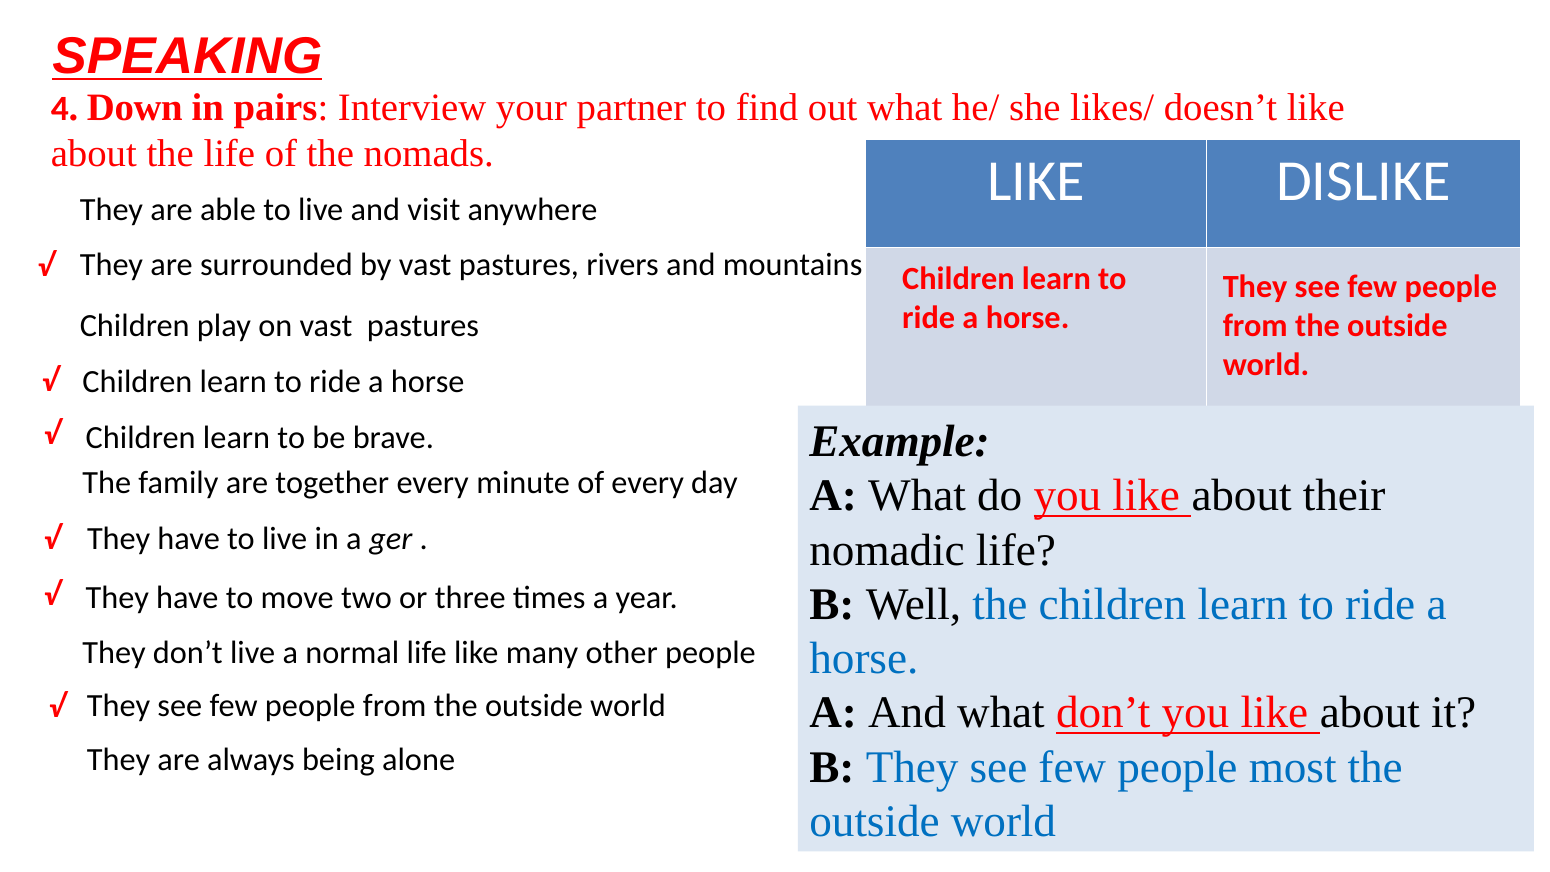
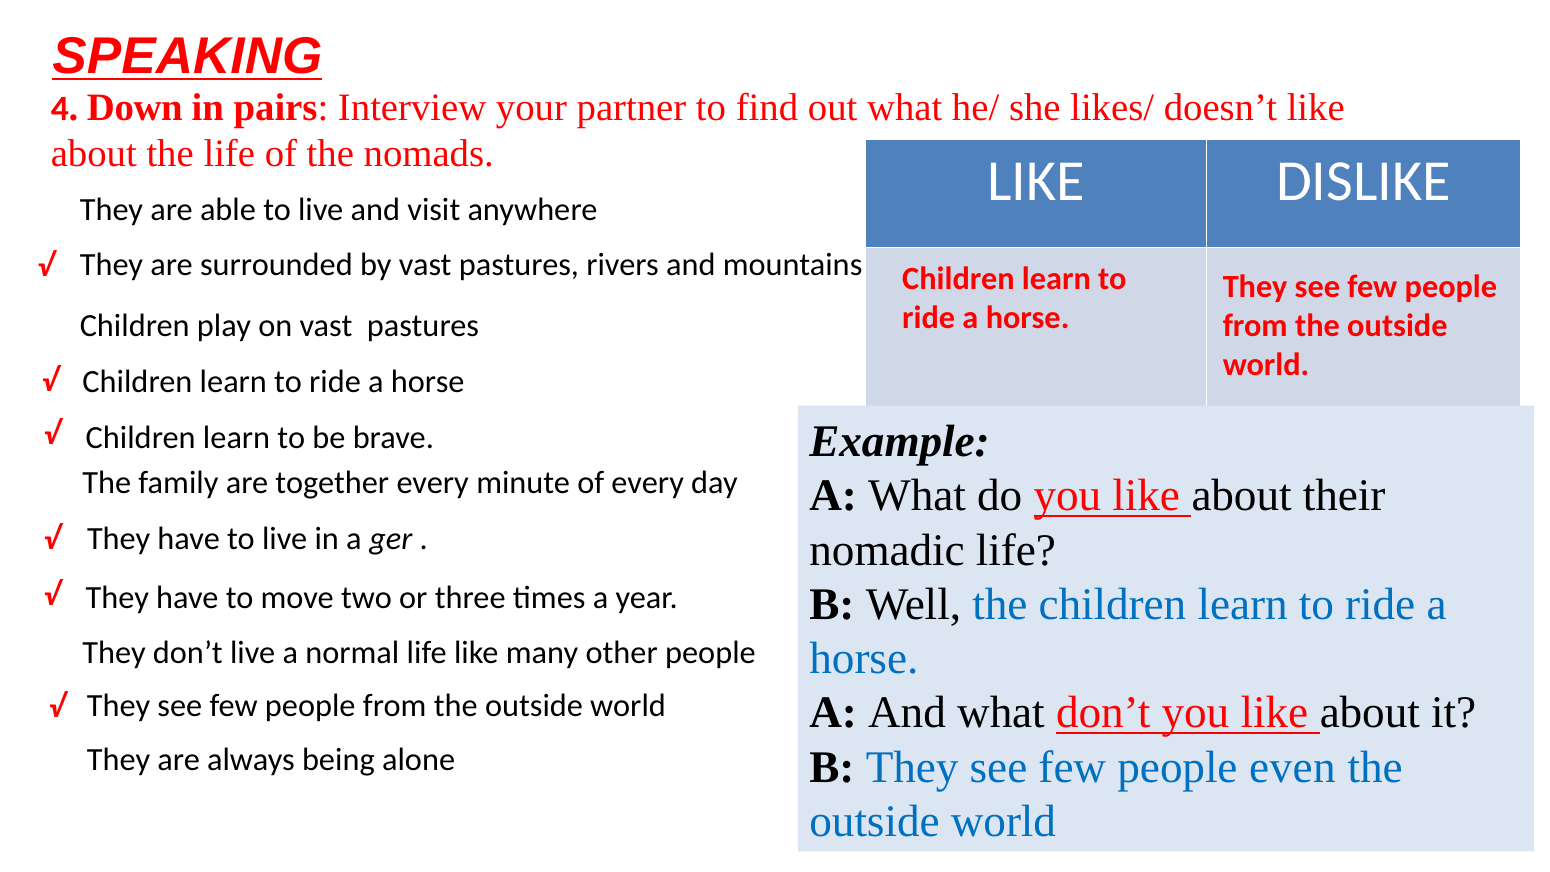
most: most -> even (1292, 767)
